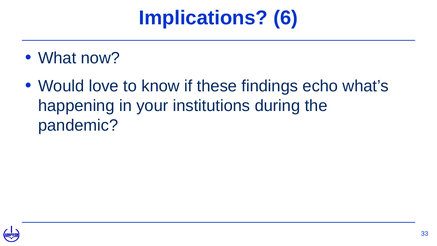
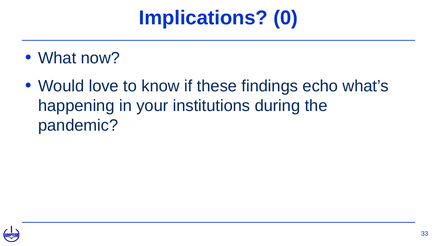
6: 6 -> 0 (286, 18)
